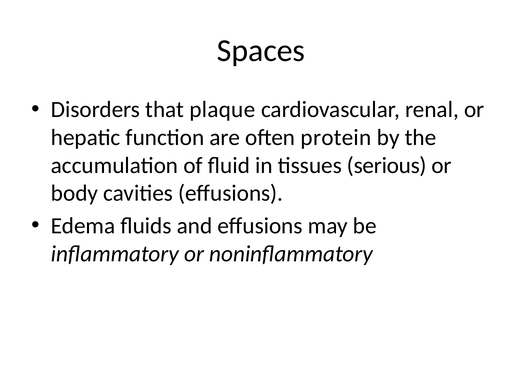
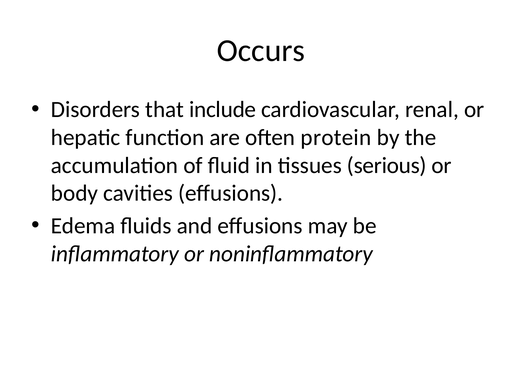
Spaces: Spaces -> Occurs (261, 51)
plaque: plaque -> include (223, 110)
